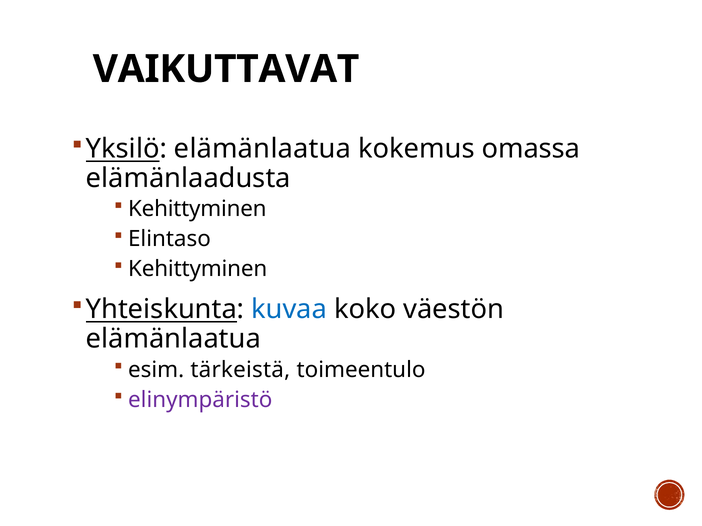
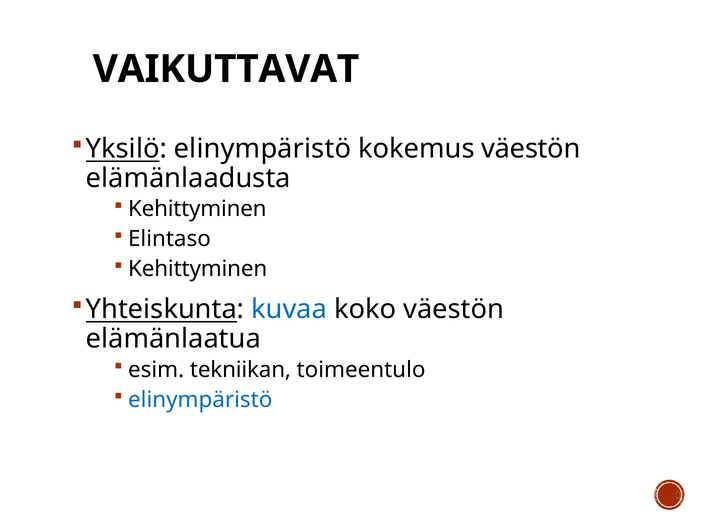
Yksilö elämänlaatua: elämänlaatua -> elinympäristö (263, 149)
kokemus omassa: omassa -> väestön (531, 149)
tärkeistä: tärkeistä -> tekniikan (240, 370)
elinympäristö colour: purple -> blue (200, 400)
